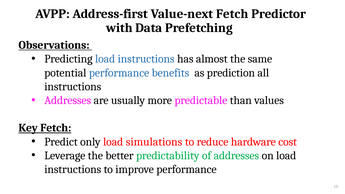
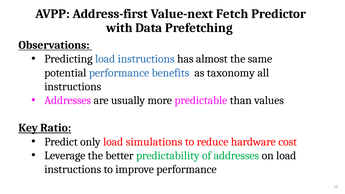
prediction: prediction -> taxonomy (231, 73)
Key Fetch: Fetch -> Ratio (56, 128)
